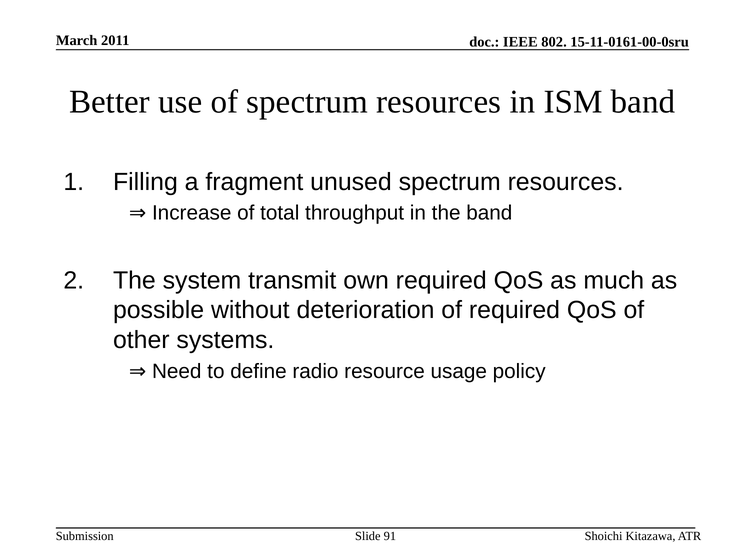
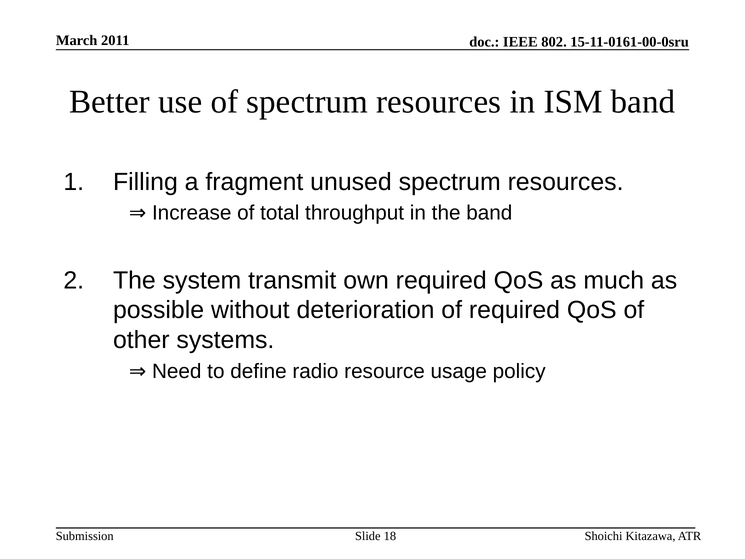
91: 91 -> 18 (390, 536)
